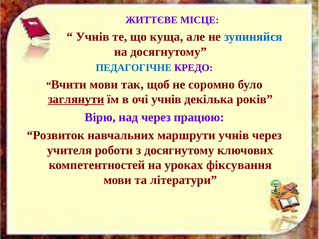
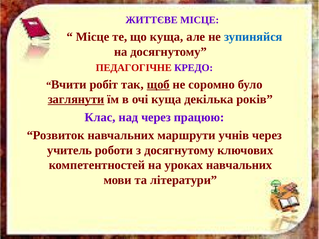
Учнів: Учнів -> Місце (93, 37)
ПЕДАГОГІЧНЕ colour: blue -> red (134, 68)
Вчити мови: мови -> робіт (104, 85)
щоб underline: none -> present (158, 85)
очі учнів: учнів -> куща (166, 99)
Вірю: Вірю -> Клас (100, 117)
учителя: учителя -> учитель (70, 150)
уроках фіксування: фіксування -> навчальних (239, 165)
